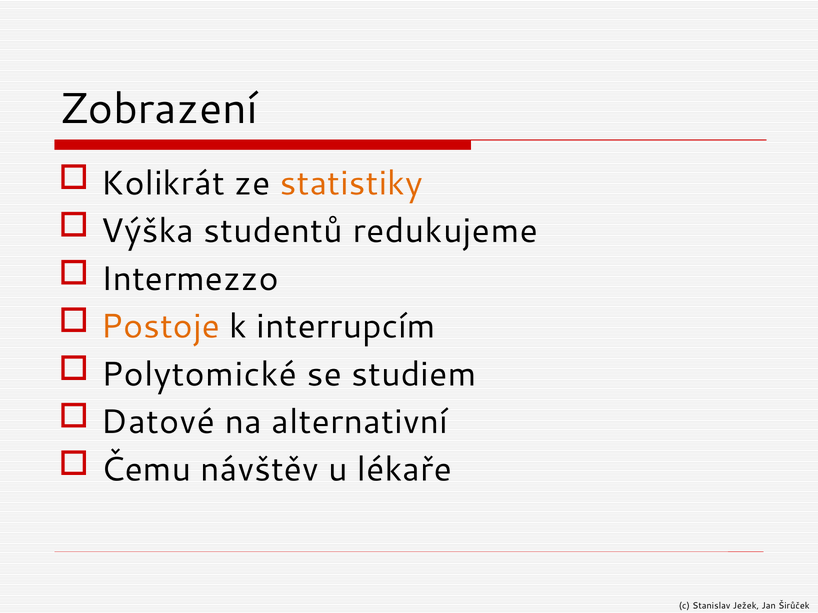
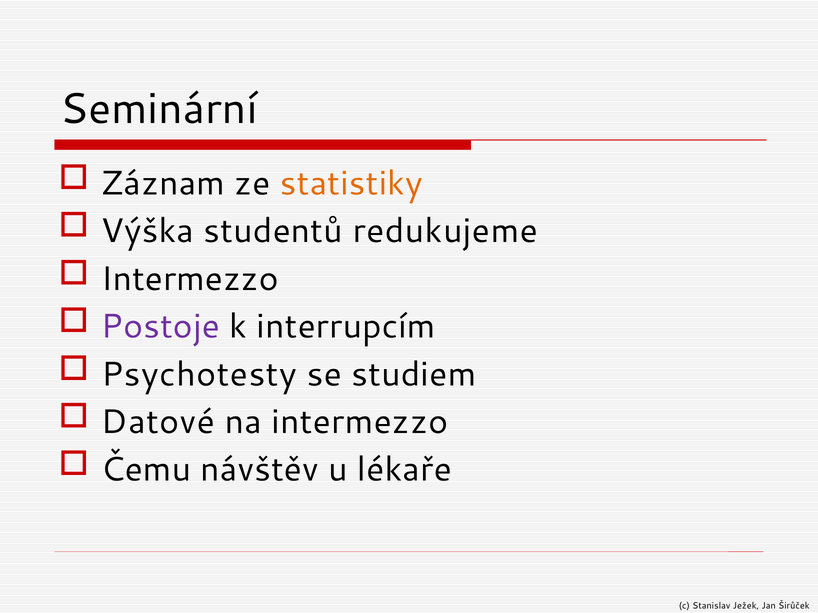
Zobrazení: Zobrazení -> Seminární (159, 109)
Kolikrát: Kolikrát -> Záznam (163, 184)
Postoje colour: orange -> purple (161, 327)
Polytomické: Polytomické -> Psychotesty (199, 375)
na alternativní: alternativní -> intermezzo (360, 422)
